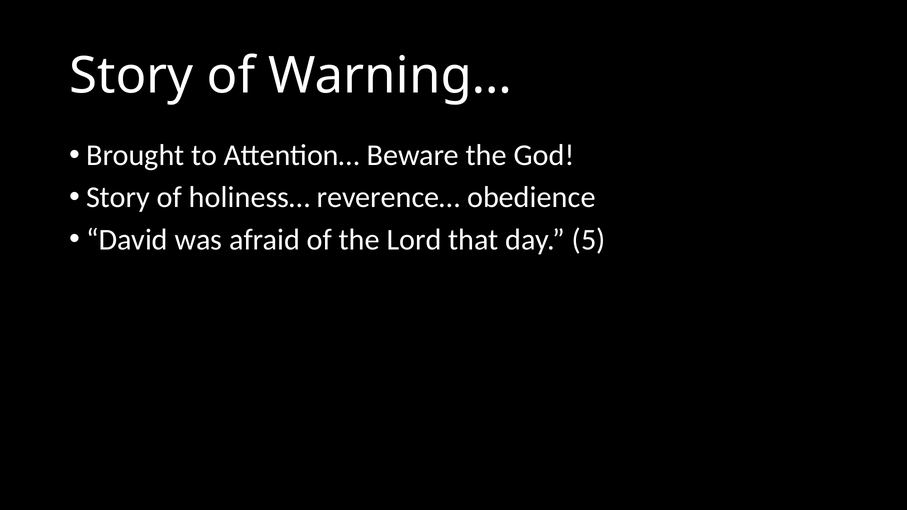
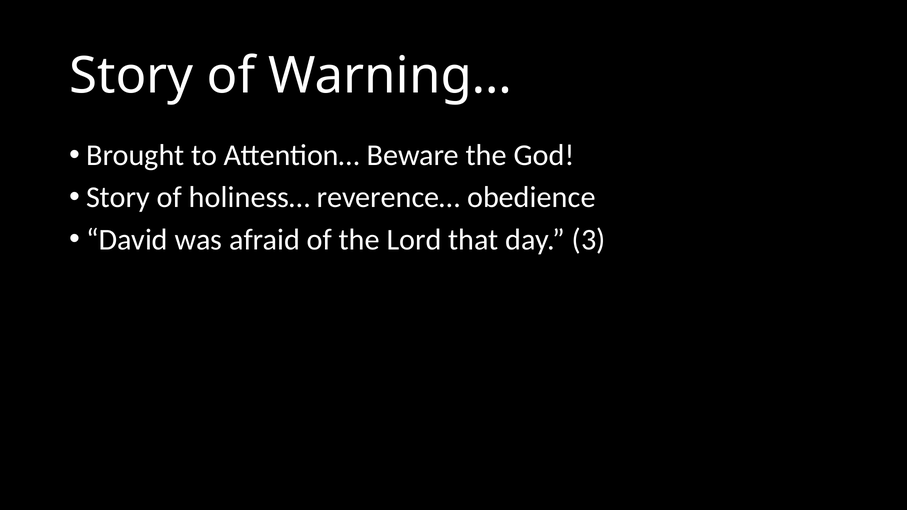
5: 5 -> 3 (589, 240)
